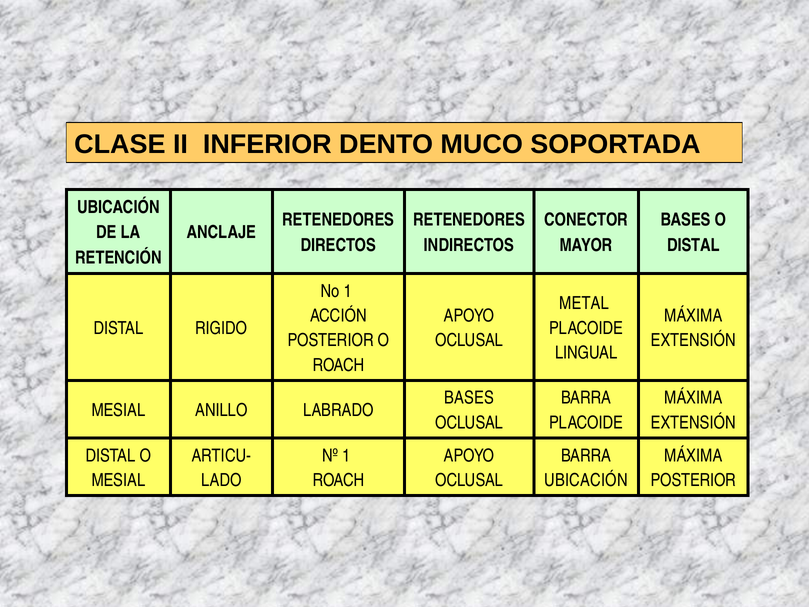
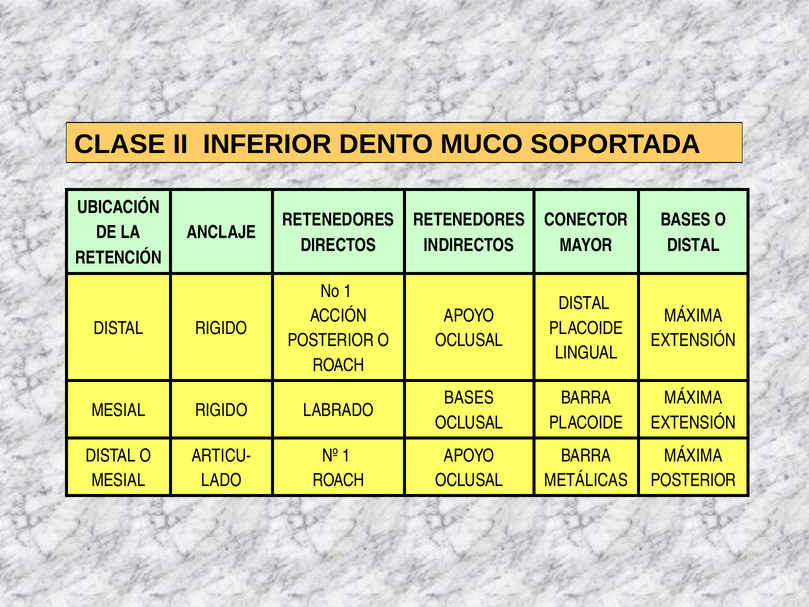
METAL: METAL -> DISTAL (584, 303)
MESIAL ANILLO: ANILLO -> RIGIDO (221, 410)
UBICACIÓN: UBICACIÓN -> METÁLICAS (586, 480)
